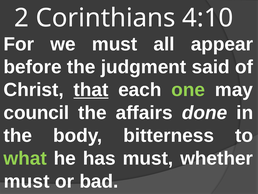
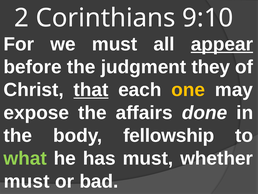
4:10: 4:10 -> 9:10 (208, 18)
appear underline: none -> present (222, 44)
said: said -> they (211, 67)
one colour: light green -> yellow (188, 90)
council: council -> expose (36, 112)
bitterness: bitterness -> fellowship (169, 135)
